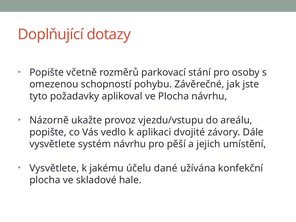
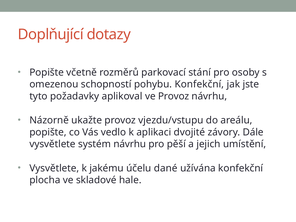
pohybu Závěrečné: Závěrečné -> Konfekční (199, 84)
ve Plocha: Plocha -> Provoz (174, 96)
